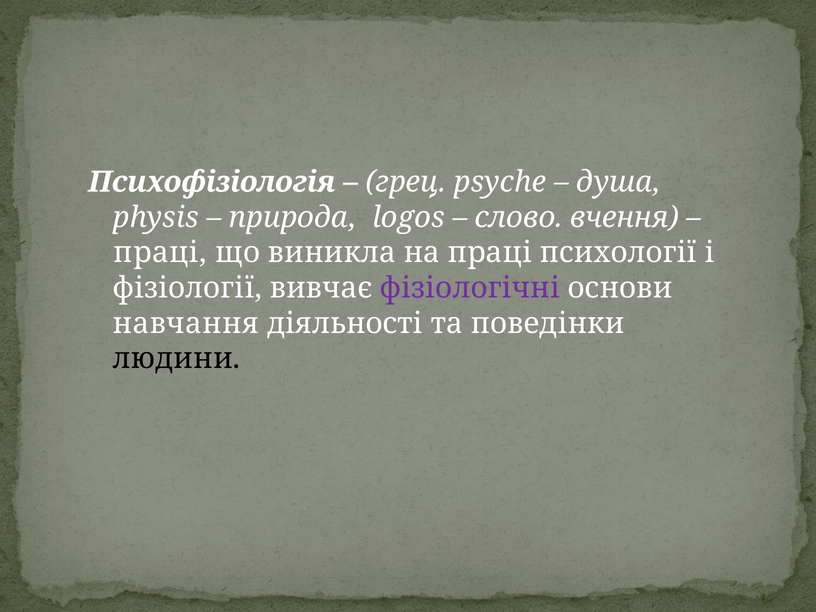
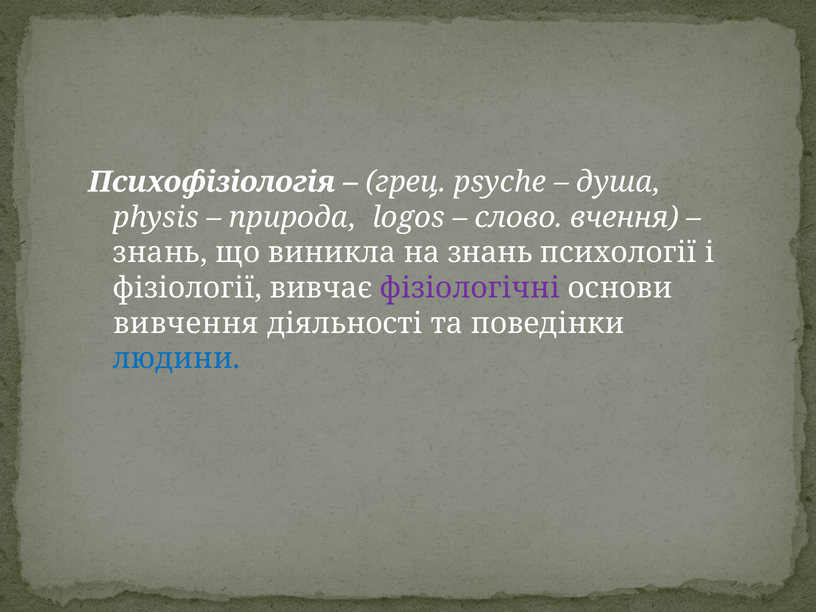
праці: праці -> знань (160, 253)
на праці: праці -> знань (490, 253)
навчання: навчання -> вивчення (186, 323)
людини colour: black -> blue (177, 359)
